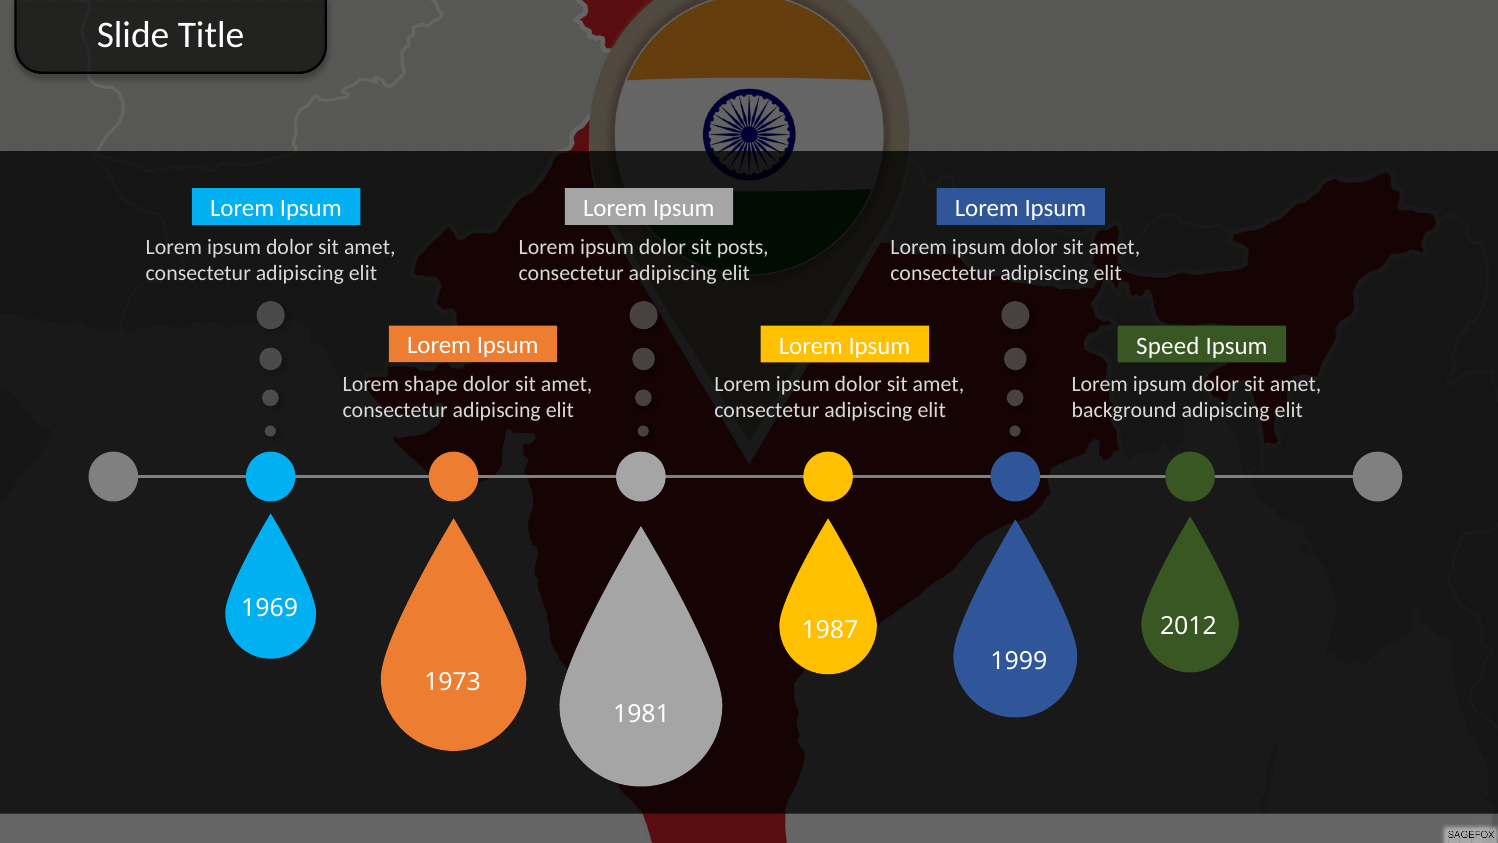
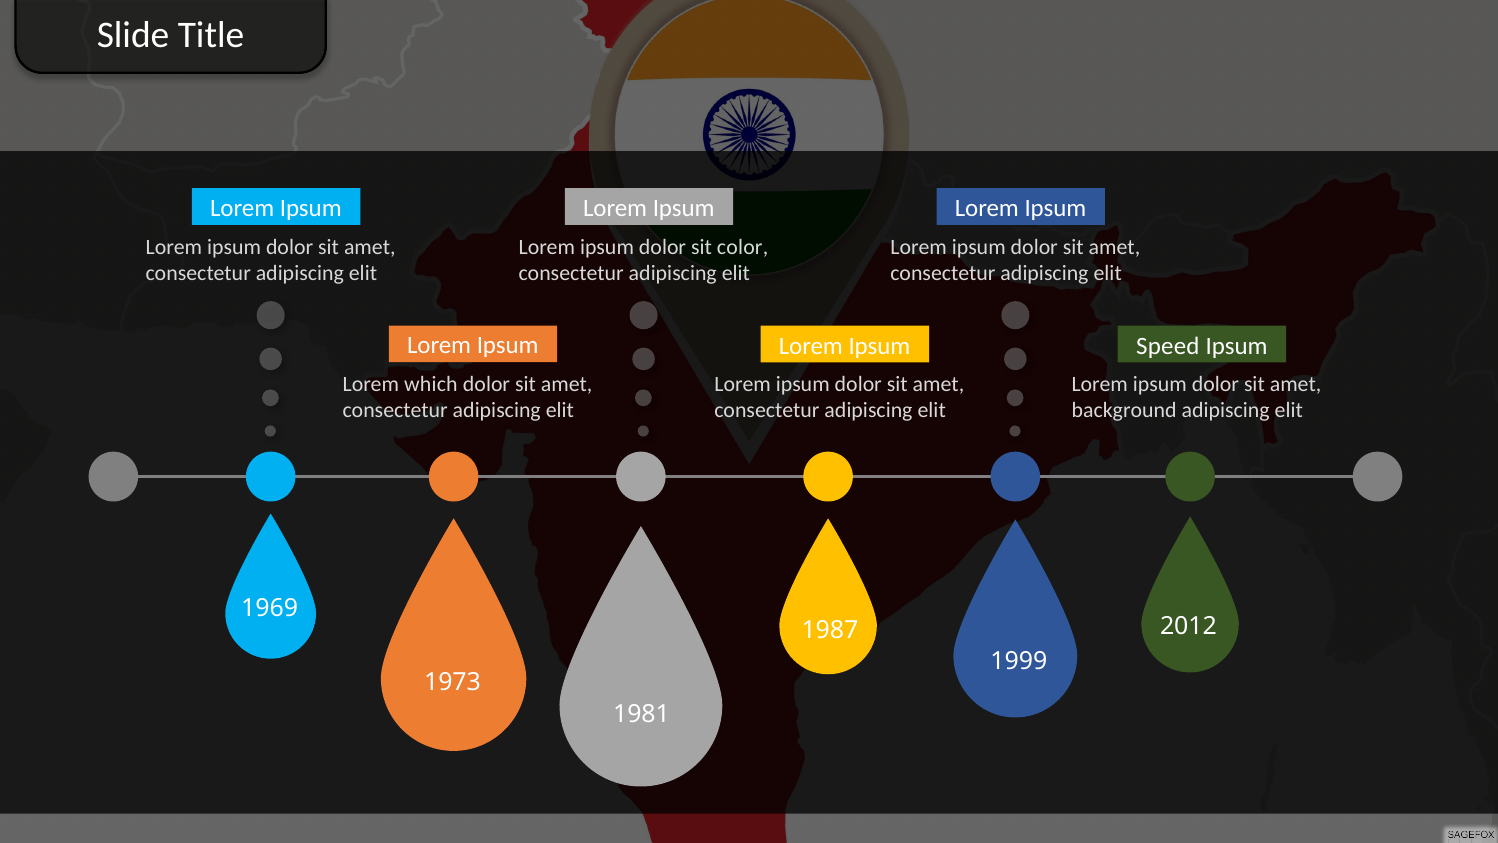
posts: posts -> color (743, 247)
shape: shape -> which (431, 384)
